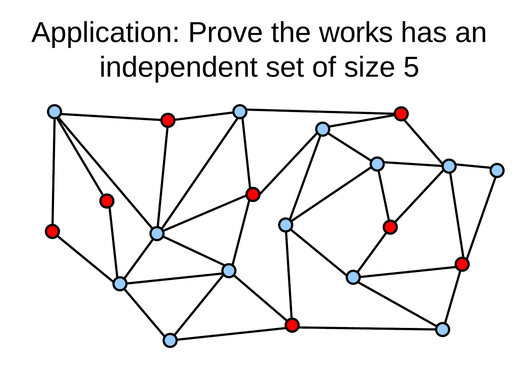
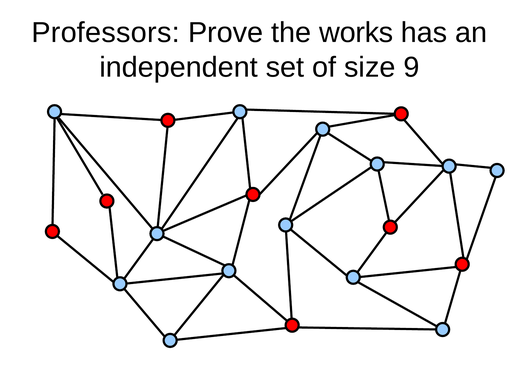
Application: Application -> Professors (106, 33)
5: 5 -> 9 (411, 67)
